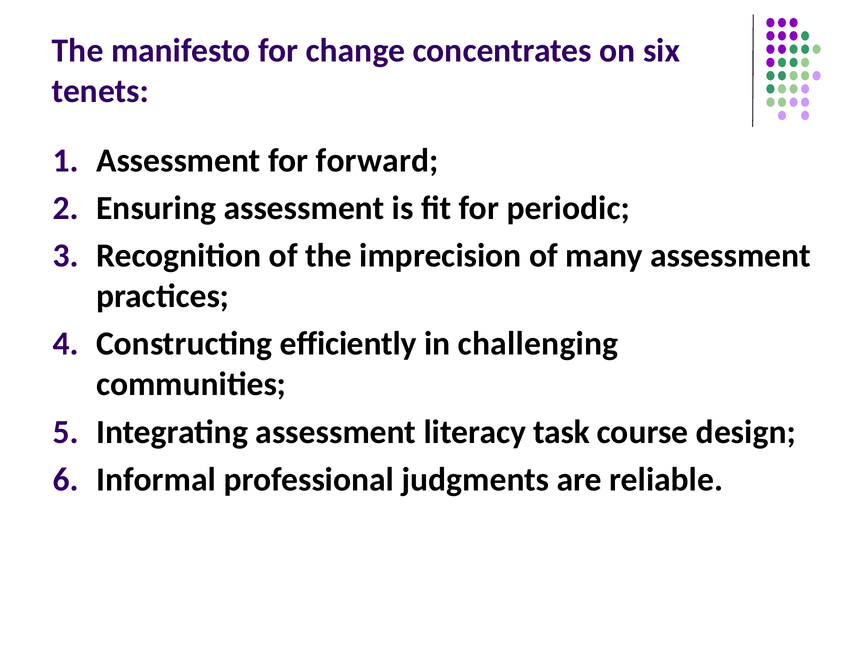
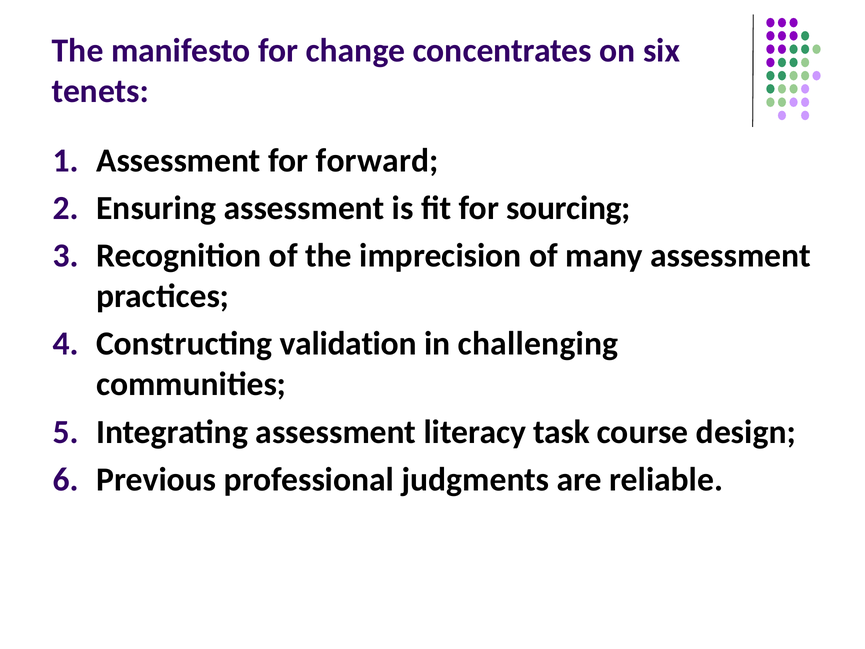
periodic: periodic -> sourcing (569, 208)
efficiently: efficiently -> validation (348, 344)
Informal: Informal -> Previous (156, 479)
